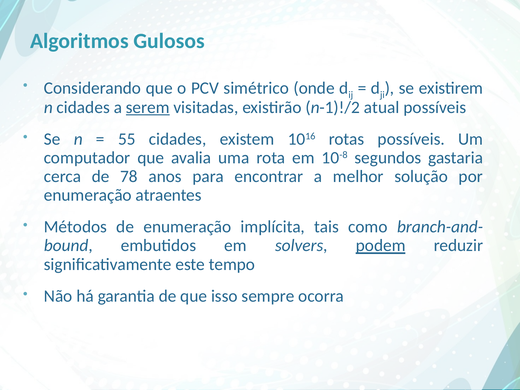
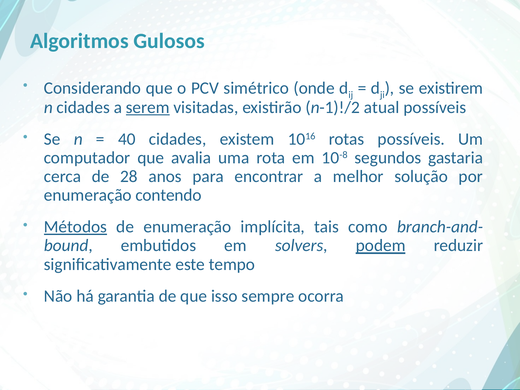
55: 55 -> 40 (127, 139)
78: 78 -> 28 (129, 176)
atraentes: atraentes -> contendo (169, 195)
Métodos underline: none -> present (75, 227)
